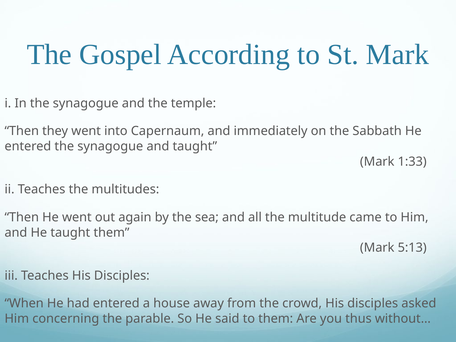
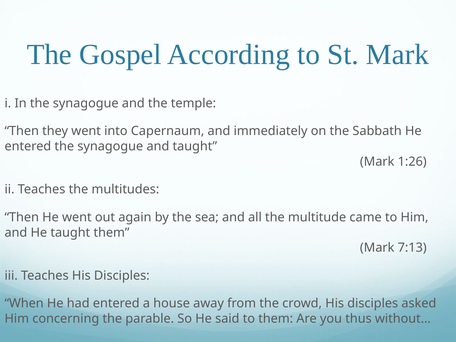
1:33: 1:33 -> 1:26 (412, 162)
5:13: 5:13 -> 7:13 (412, 248)
